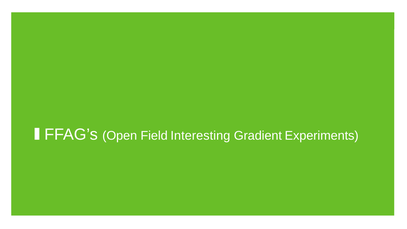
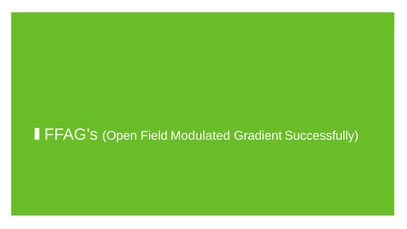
Interesting: Interesting -> Modulated (200, 136)
Experiments: Experiments -> Successfully (322, 136)
